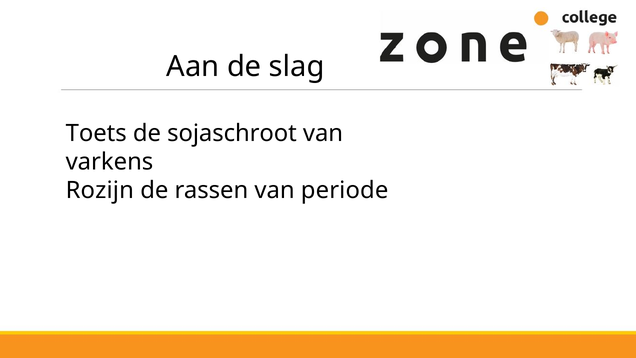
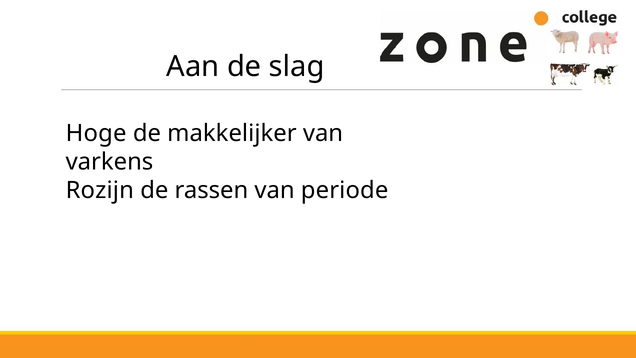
Toets: Toets -> Hoge (96, 133)
sojaschroot: sojaschroot -> makkelijker (232, 133)
